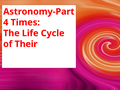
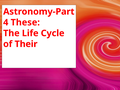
Times: Times -> These (25, 22)
